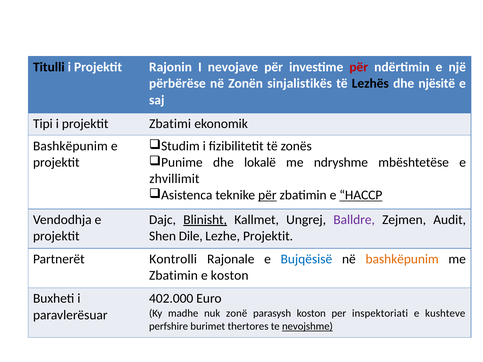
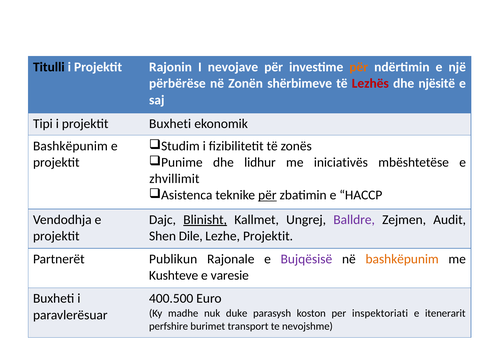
për colour: red -> orange (359, 67)
sinjalistikës: sinjalistikës -> shërbimeve (300, 84)
Lezhës colour: black -> red (370, 84)
projektit Zbatimi: Zbatimi -> Buxheti (170, 124)
lokalë: lokalë -> lidhur (260, 162)
ndryshme: ndryshme -> iniciativës (341, 162)
HACCP underline: present -> none (361, 195)
Kontrolli: Kontrolli -> Publikun (173, 259)
Bujqësisë colour: blue -> purple (306, 259)
Zbatimin: Zbatimin -> Kushteve (174, 276)
e koston: koston -> varesie (230, 276)
402.000: 402.000 -> 400.500 (171, 299)
zonë: zonë -> duke (237, 314)
kushteve: kushteve -> itenerarit (445, 314)
thertores: thertores -> transport (248, 327)
nevojshme underline: present -> none (307, 327)
